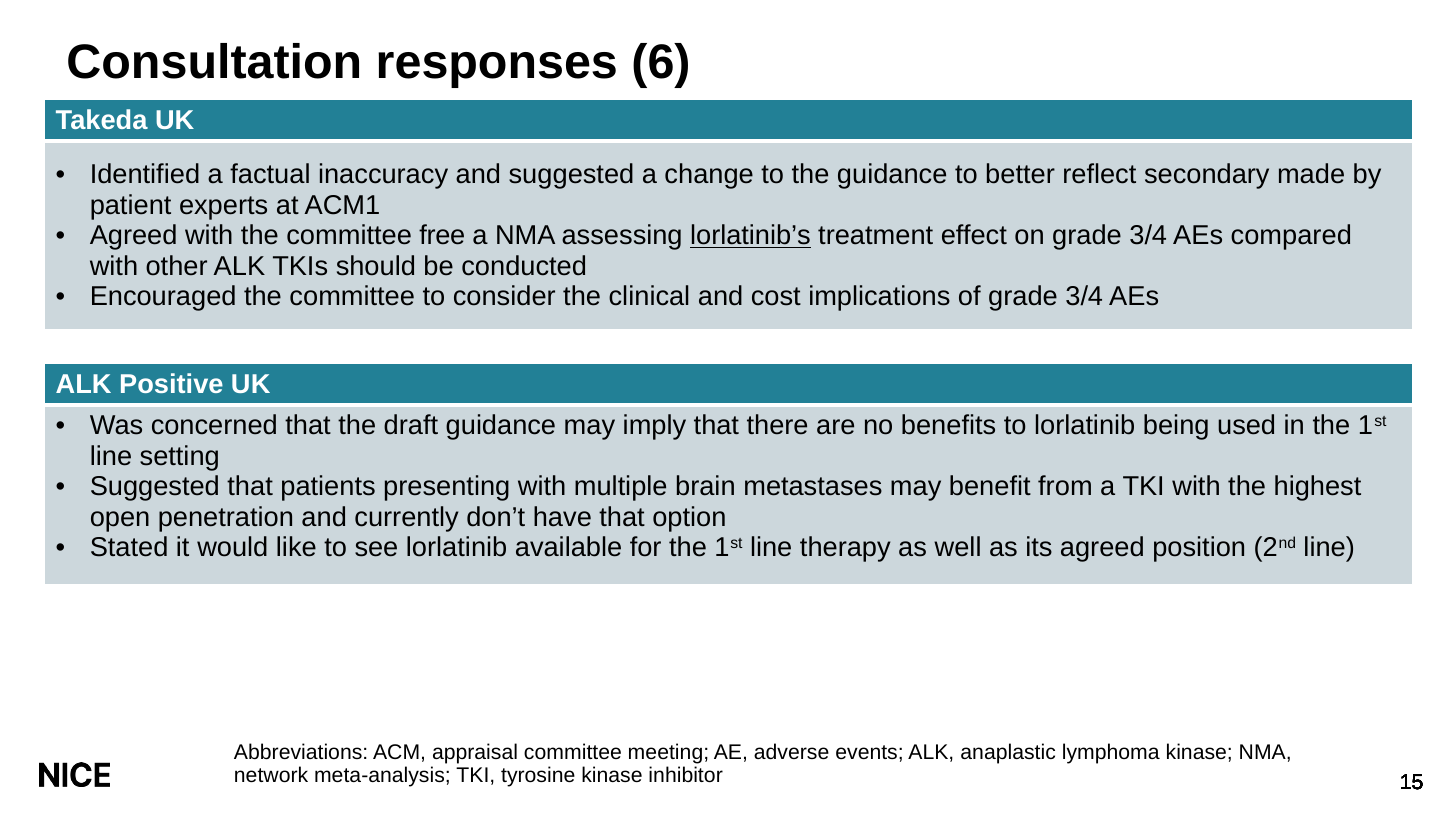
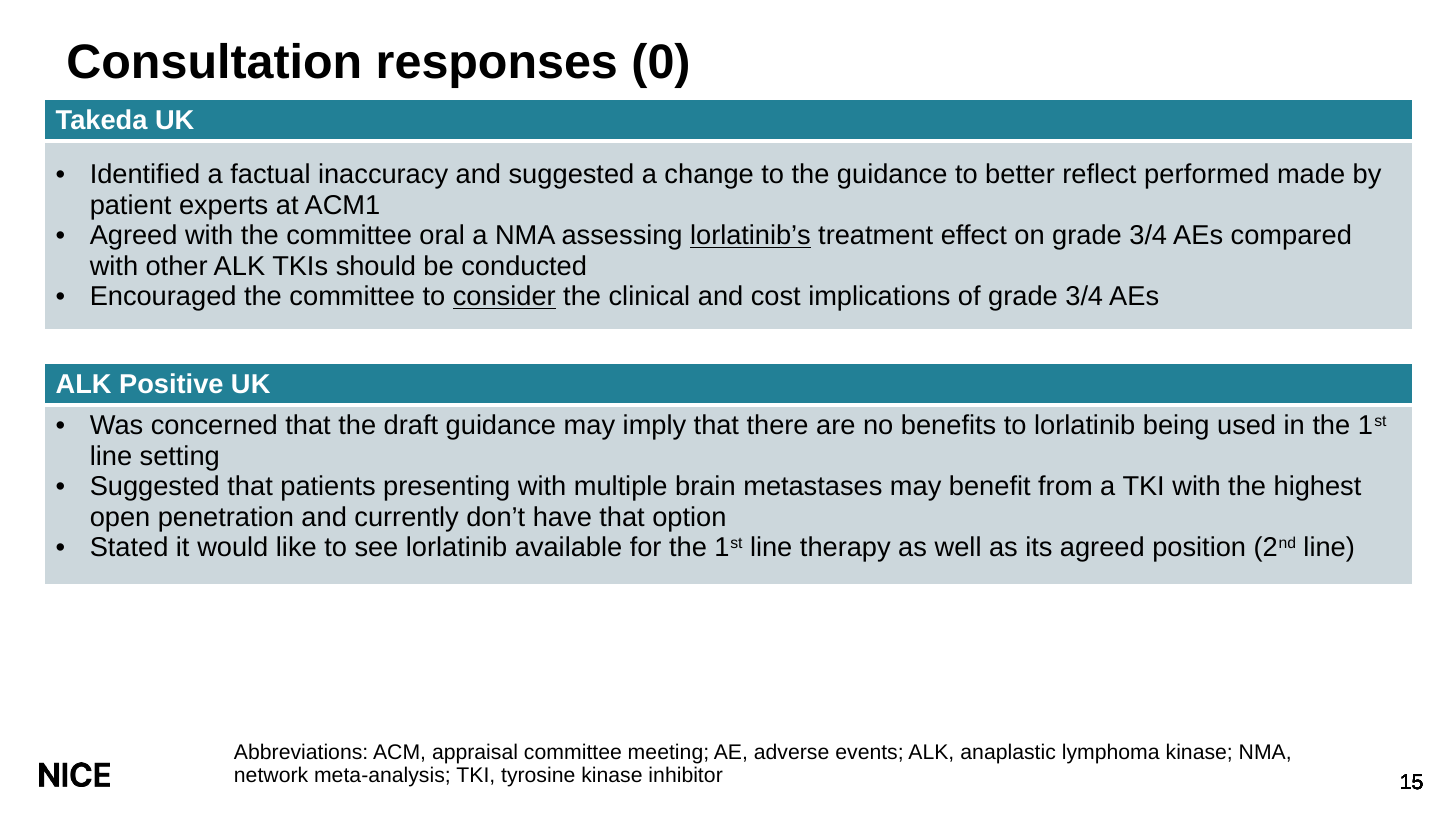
6: 6 -> 0 (661, 63)
secondary: secondary -> performed (1207, 175)
free: free -> oral (442, 236)
consider underline: none -> present (504, 297)
